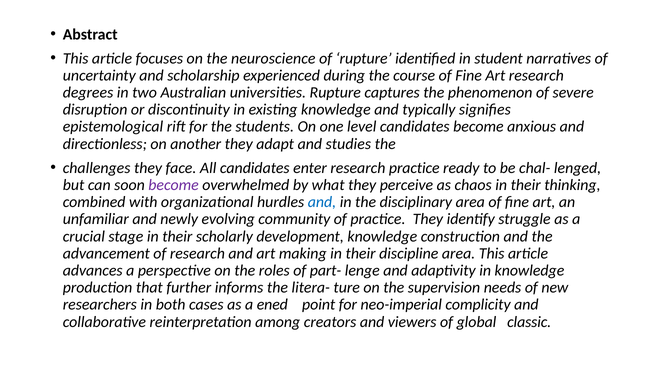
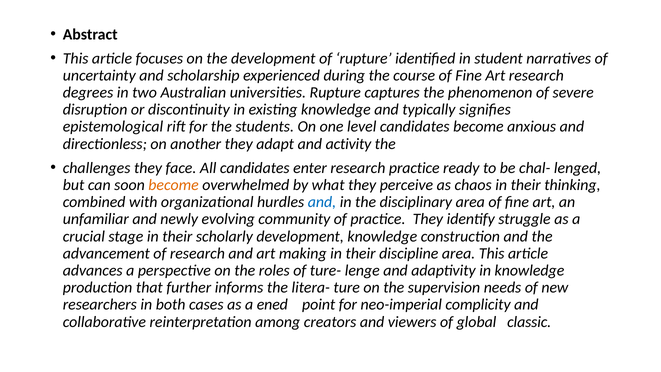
the neuroscience: neuroscience -> development (273, 58)
studies: studies -> activity (348, 144)
become colour: purple -> orange (174, 185)
part-: part- -> ture- (325, 270)
